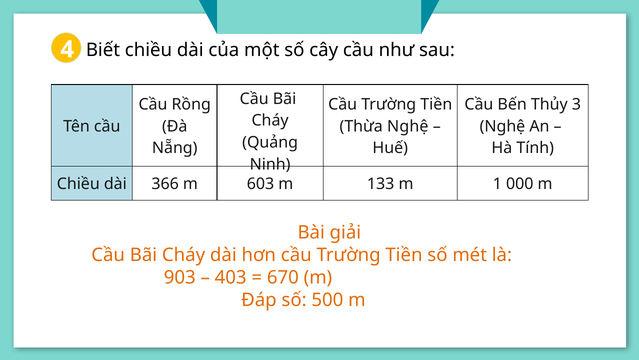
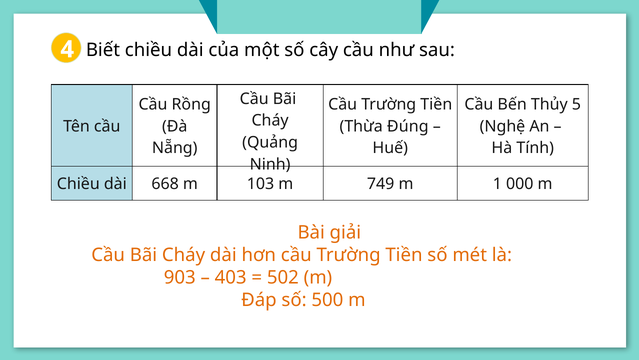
3: 3 -> 5 (576, 104)
Thừa Nghệ: Nghệ -> Đúng (408, 126)
366: 366 -> 668 (165, 184)
603: 603 -> 103 (261, 184)
133: 133 -> 749 (381, 184)
670: 670 -> 502 (283, 277)
